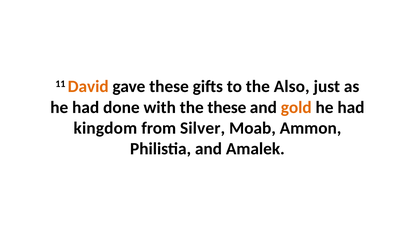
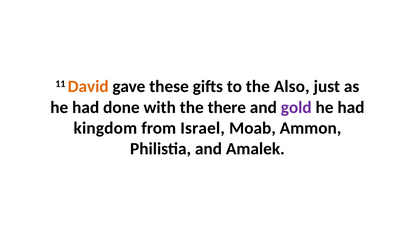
the these: these -> there (227, 108)
gold colour: orange -> purple (296, 108)
Silver: Silver -> Israel (203, 128)
